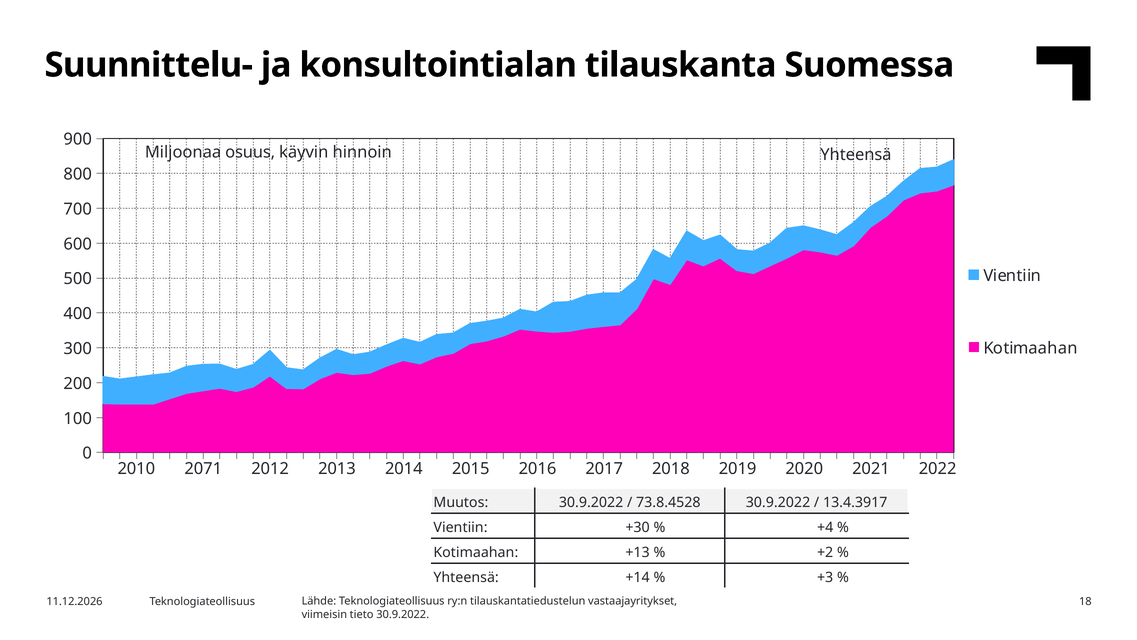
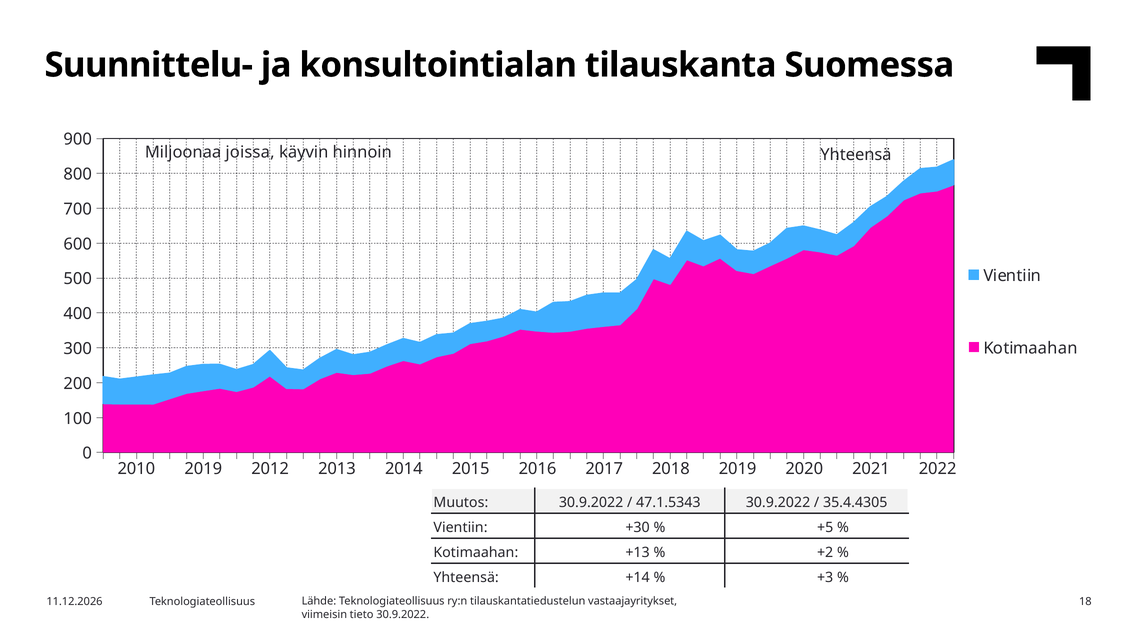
osuus: osuus -> joissa (250, 152)
2010 2071: 2071 -> 2019 (203, 469)
73.8.4528: 73.8.4528 -> 47.1.5343 (668, 502)
13.4.3917: 13.4.3917 -> 35.4.4305 (855, 502)
+4: +4 -> +5 (825, 527)
